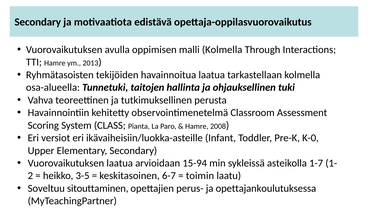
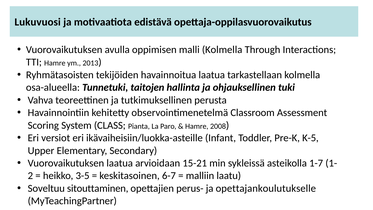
Secondary: Secondary -> Lukuvuosi (38, 22)
K-0: K-0 -> K-5 (310, 138)
15-94: 15-94 -> 15-21 (195, 163)
toimin: toimin -> malliin (200, 176)
opettajankoulutuksessa: opettajankoulutuksessa -> opettajankoulutukselle (266, 188)
